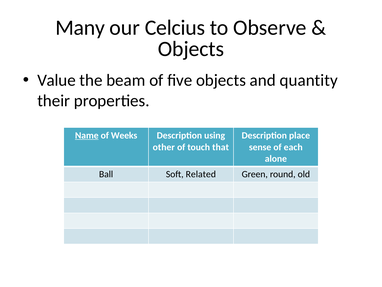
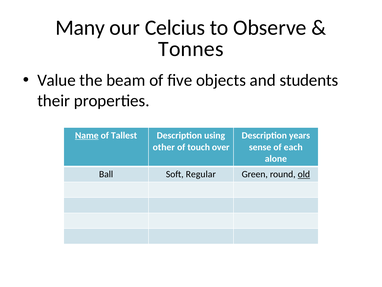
Objects: Objects -> Tonnes (191, 49)
quantity: quantity -> students (309, 80)
Weeks: Weeks -> Tallest (124, 135)
place: place -> years (300, 135)
that: that -> over (221, 147)
Related: Related -> Regular (201, 174)
old underline: none -> present (304, 174)
